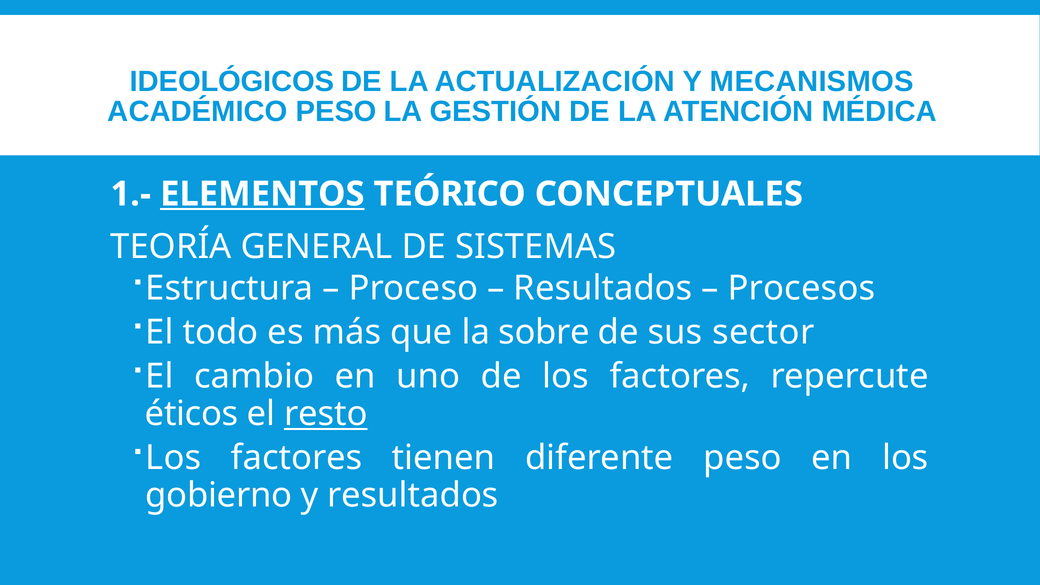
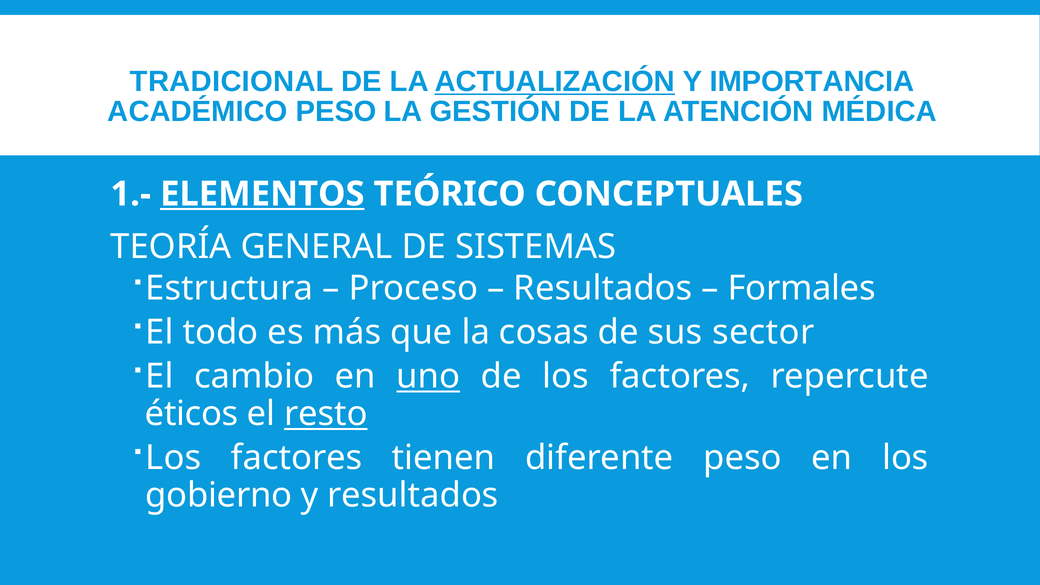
IDEOLÓGICOS: IDEOLÓGICOS -> TRADICIONAL (232, 82)
ACTUALIZACIÓN underline: none -> present (555, 82)
MECANISMOS: MECANISMOS -> IMPORTANCIA (812, 82)
Procesos: Procesos -> Formales (802, 288)
sobre: sobre -> cosas (544, 332)
uno underline: none -> present (428, 376)
